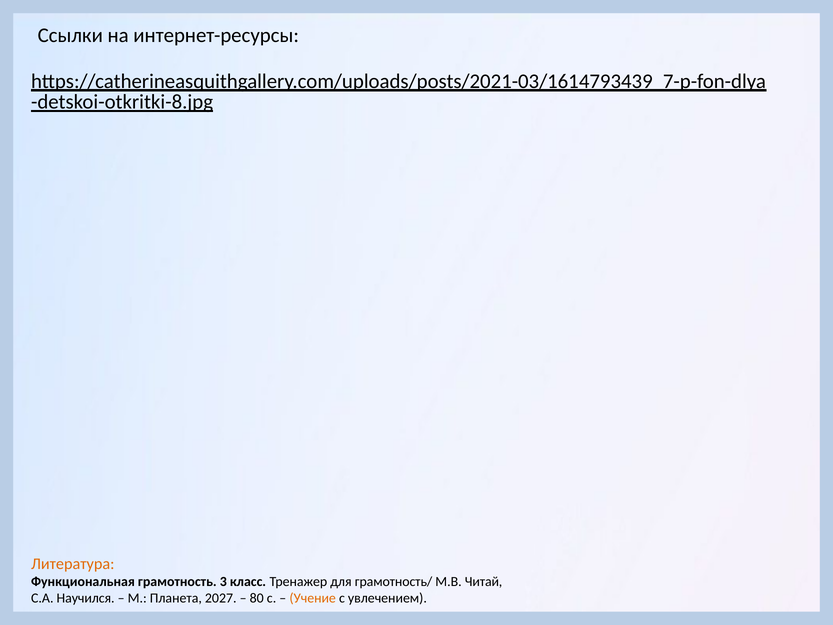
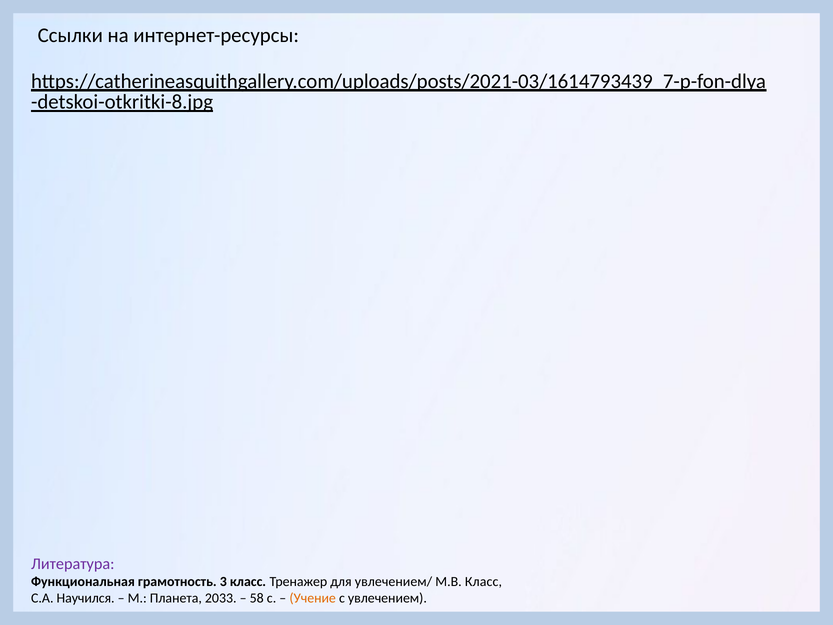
Литература colour: orange -> purple (73, 563)
грамотность/: грамотность/ -> увлечением/ (393, 581)
М.В Читай: Читай -> Класс (483, 581)
2027: 2027 -> 2033 (221, 598)
80: 80 -> 58 (257, 598)
